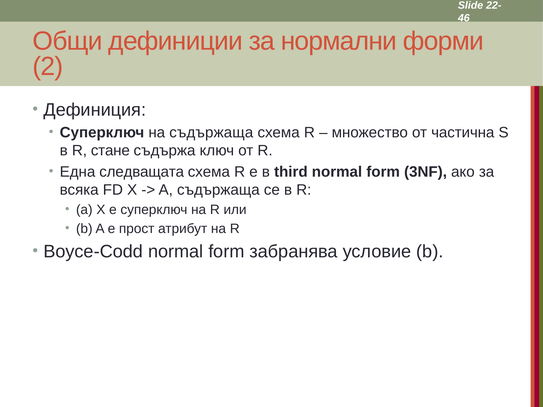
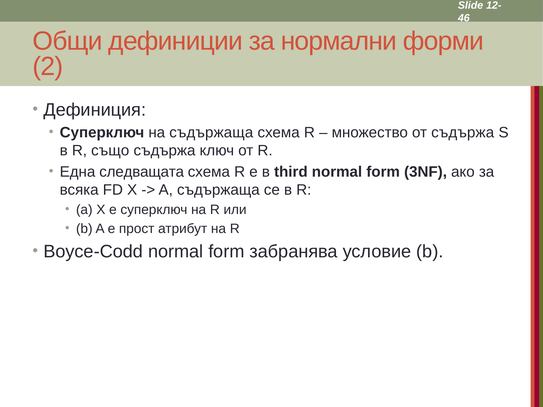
22-: 22- -> 12- (494, 5)
от частична: частична -> съдържа (463, 133)
стане: стане -> също (110, 151)
